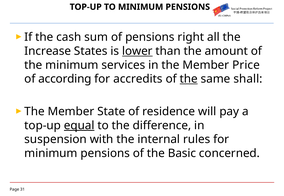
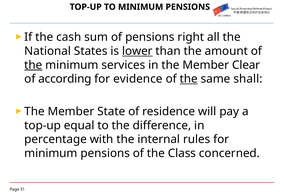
Increase: Increase -> National (48, 51)
the underline: none -> present (33, 65)
Price: Price -> Clear (246, 65)
accredits: accredits -> evidence (138, 79)
equal underline: present -> none (79, 126)
suspension: suspension -> percentage (56, 140)
Basic: Basic -> Class (182, 154)
